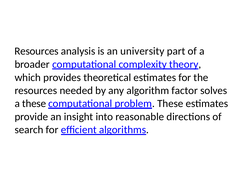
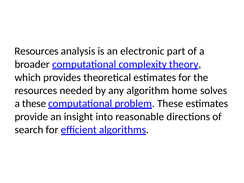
university: university -> electronic (142, 51)
factor: factor -> home (185, 91)
